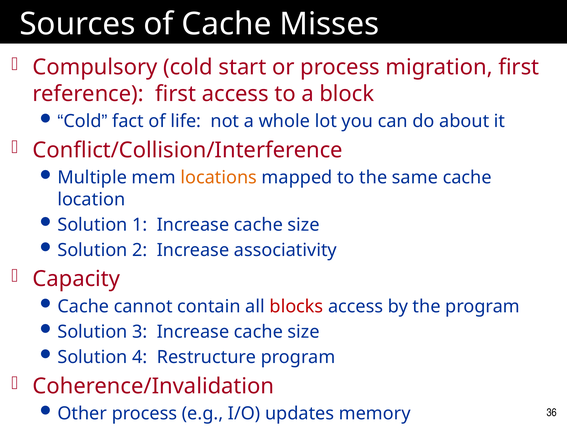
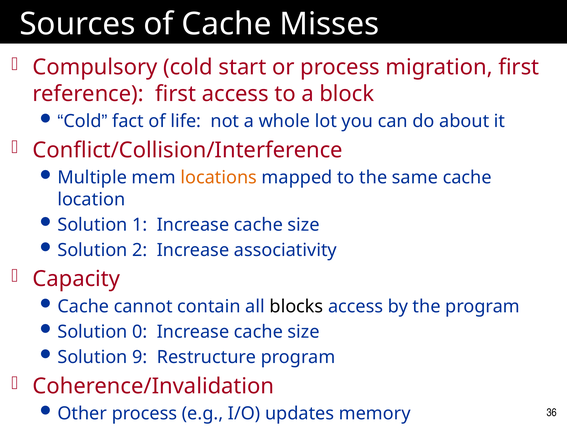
blocks colour: red -> black (296, 306)
3: 3 -> 0 (140, 331)
4: 4 -> 9 (140, 357)
